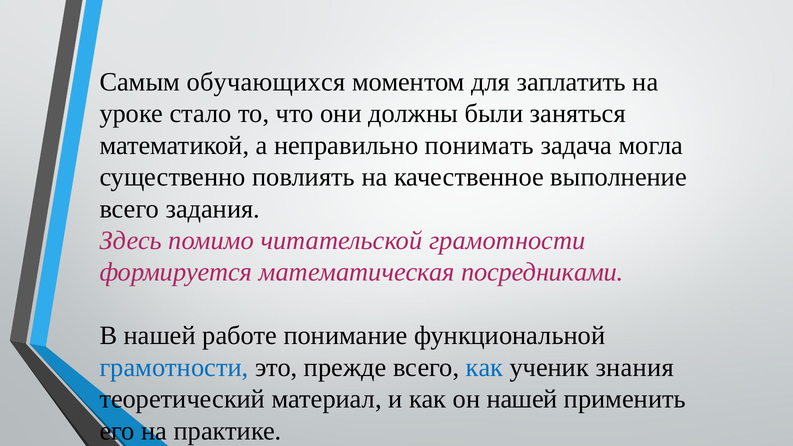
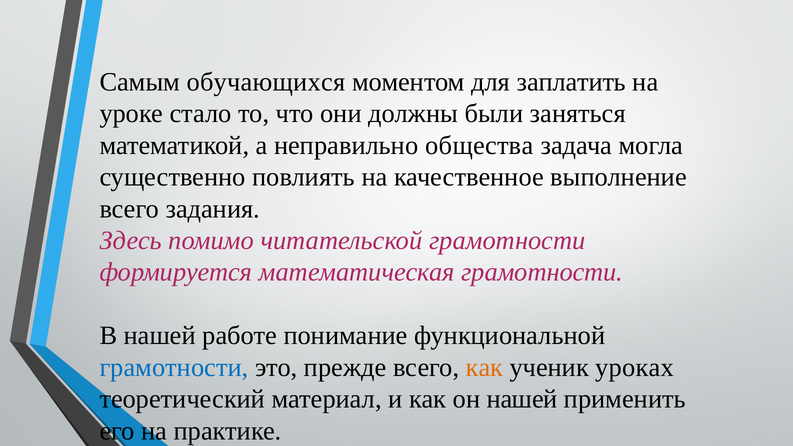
понимать: понимать -> общества (479, 145)
математическая посредниками: посредниками -> грамотности (542, 272)
как colour: blue -> orange (484, 367)
знания: знания -> уроках (635, 367)
